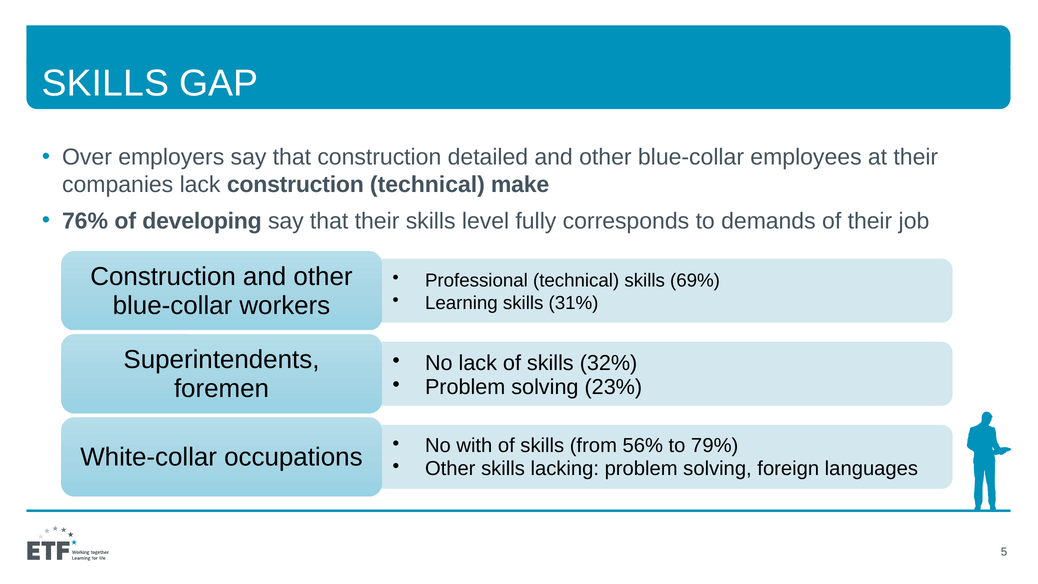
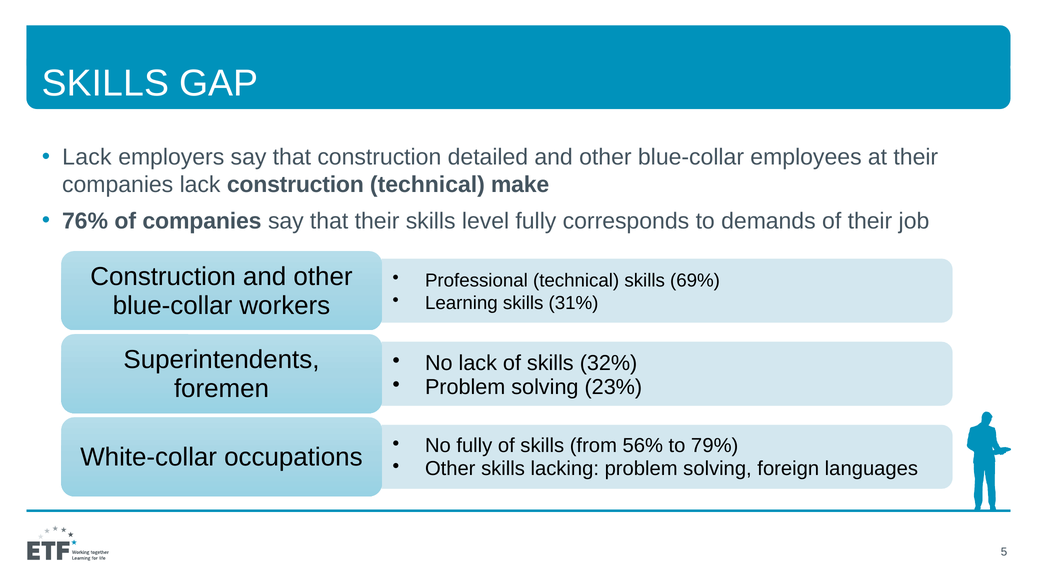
Over: Over -> Lack (87, 157)
of developing: developing -> companies (202, 221)
with: with -> fully (474, 446)
